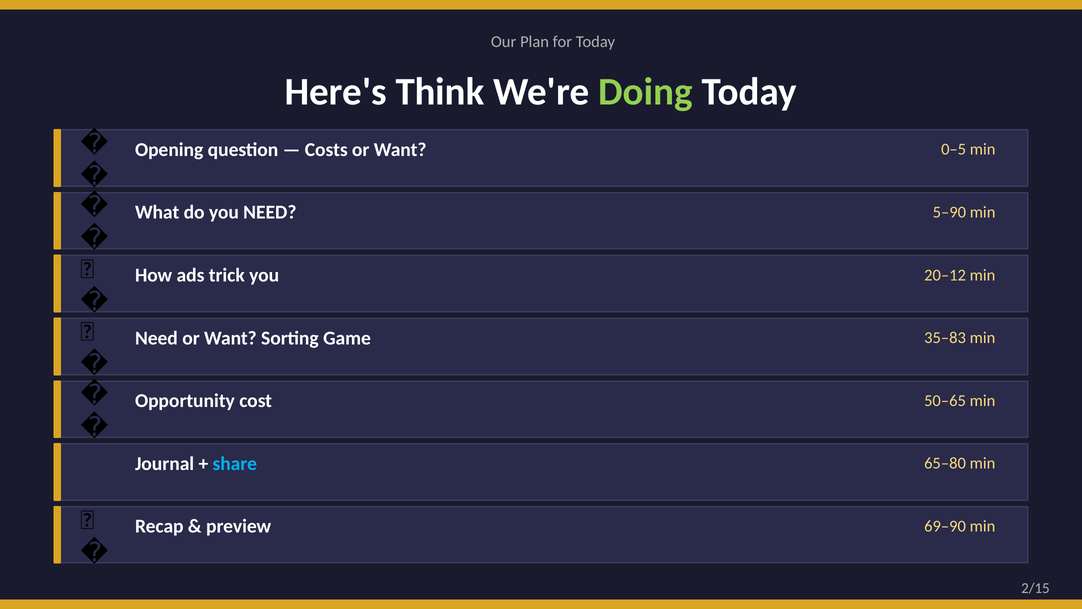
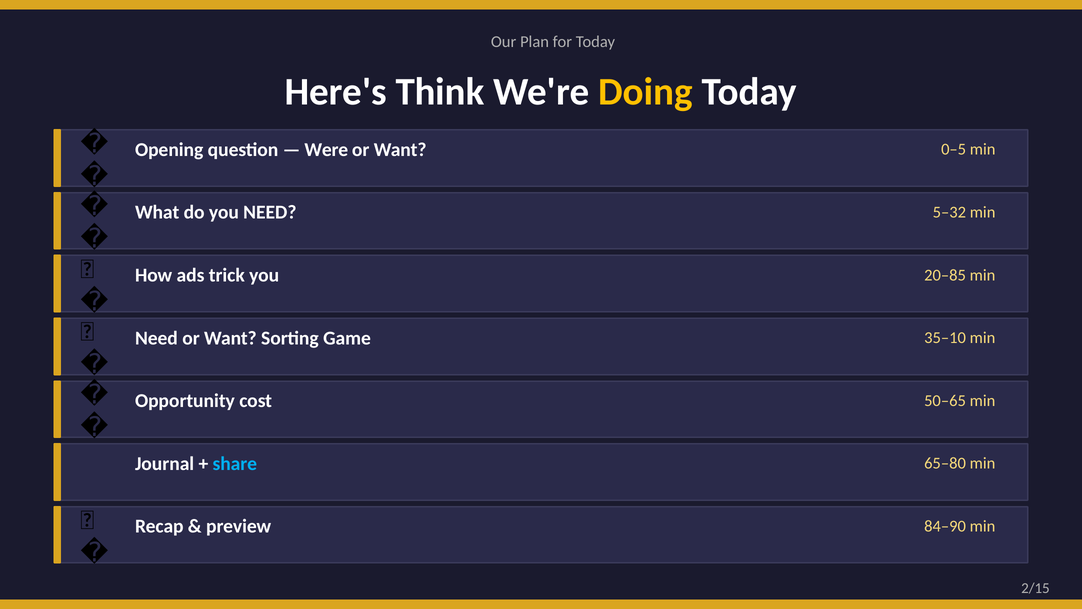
Doing colour: light green -> yellow (645, 92)
Costs: Costs -> Were (326, 150)
5–90: 5–90 -> 5–32 (949, 212)
20–12: 20–12 -> 20–85 (945, 275)
35–83: 35–83 -> 35–10 (945, 338)
69–90: 69–90 -> 84–90 (945, 526)
